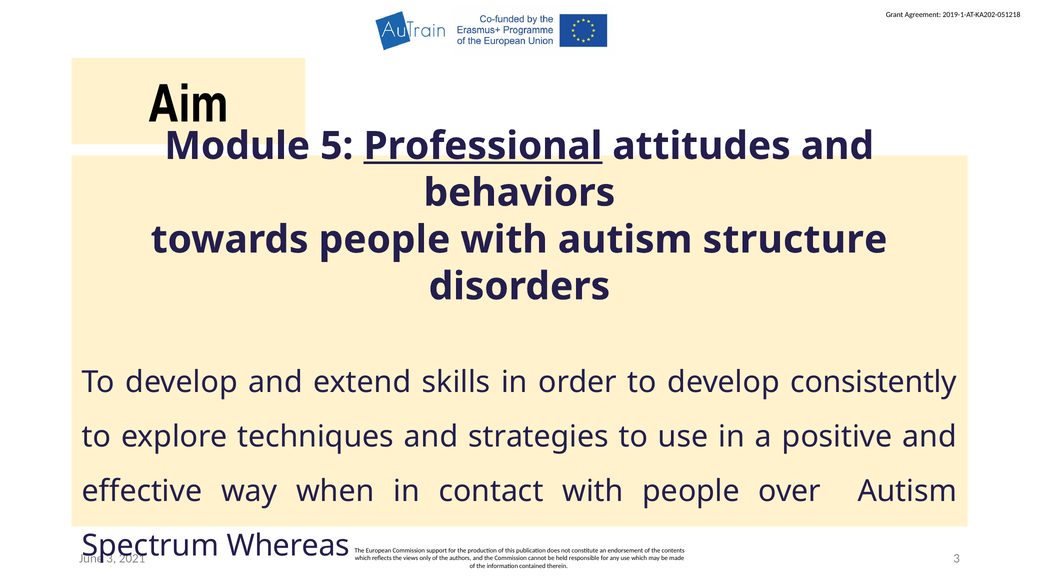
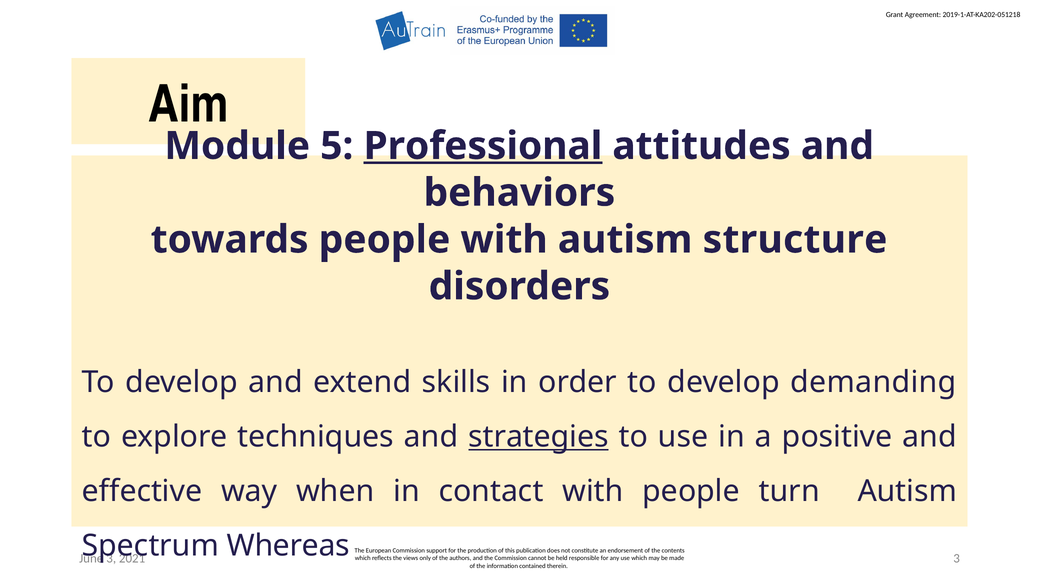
consistently: consistently -> demanding (873, 382)
strategies underline: none -> present (538, 436)
over: over -> turn (789, 491)
